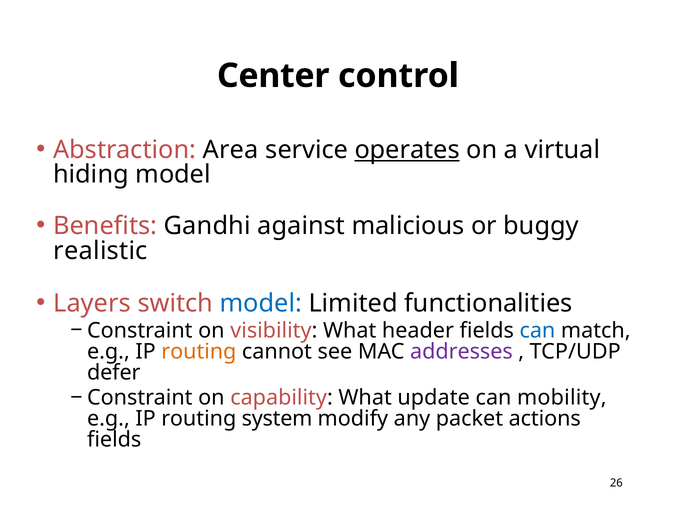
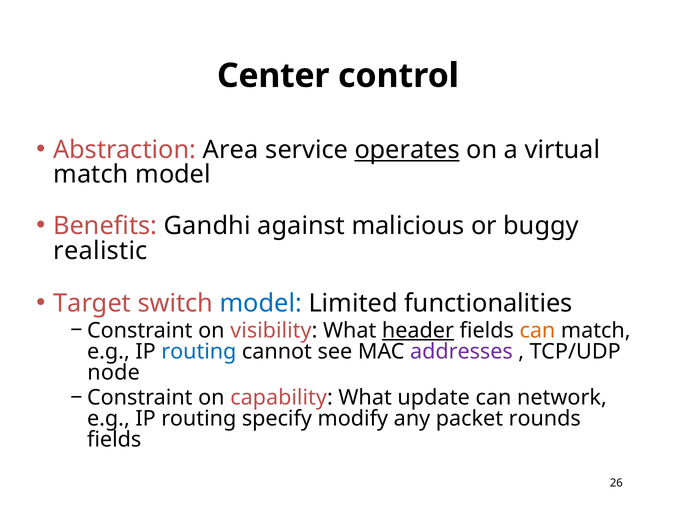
hiding: hiding -> match (91, 174)
Layers: Layers -> Target (92, 303)
header underline: none -> present (418, 331)
can colour: blue -> orange (537, 331)
routing colour: orange -> blue (199, 352)
defer: defer -> node (114, 373)
mobility: mobility -> network (562, 398)
system: system -> specify (277, 419)
actions: actions -> rounds (545, 419)
